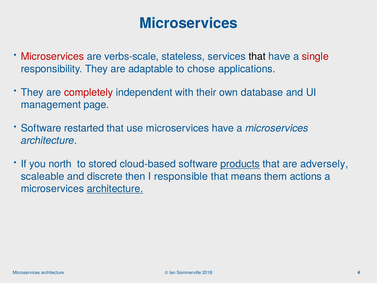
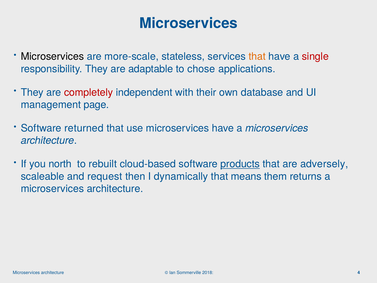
Microservices colour: red -> black (52, 56)
verbs-scale: verbs-scale -> more-scale (132, 56)
that colour: black -> orange (257, 56)
restarted: restarted -> returned (84, 128)
stored: stored -> rebuilt (103, 164)
discrete: discrete -> request (105, 176)
responsible: responsible -> dynamically (181, 176)
actions: actions -> returns (306, 176)
architecture underline: present -> none (115, 189)
